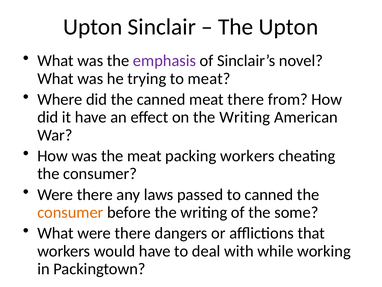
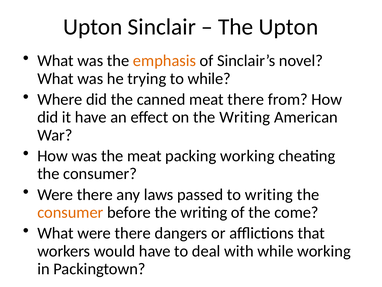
emphasis colour: purple -> orange (164, 61)
to meat: meat -> while (209, 78)
packing workers: workers -> working (247, 156)
to canned: canned -> writing (269, 194)
some: some -> come (296, 212)
